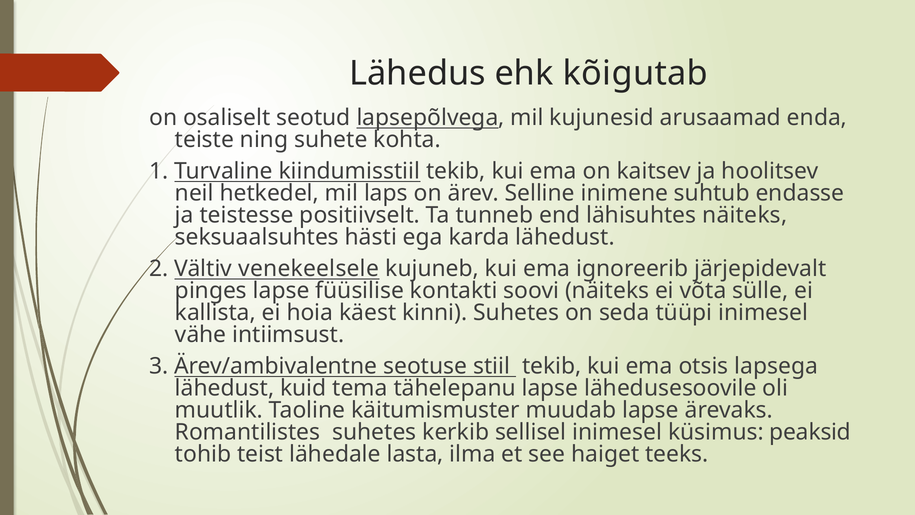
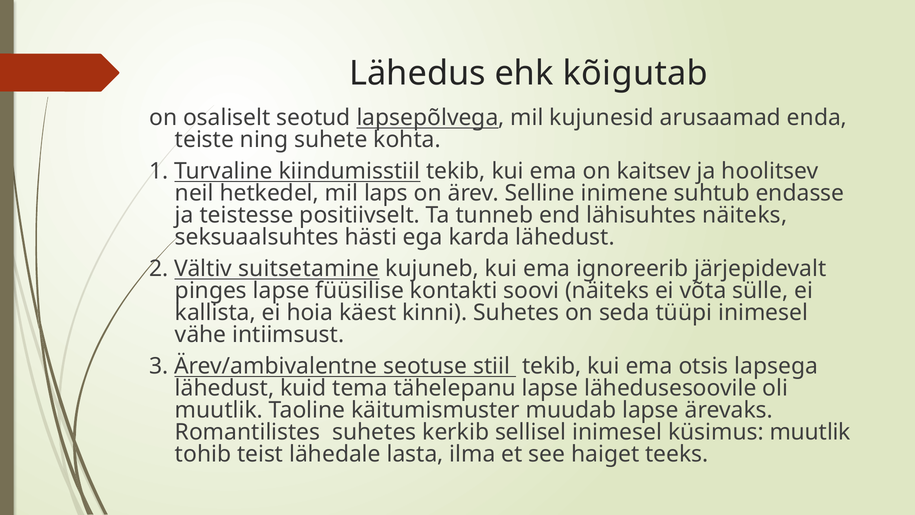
venekeelsele: venekeelsele -> suitsetamine (309, 269)
küsimus peaksid: peaksid -> muutlik (810, 432)
